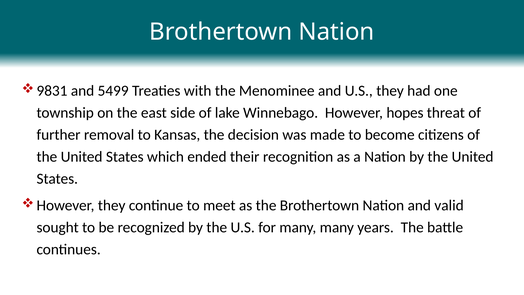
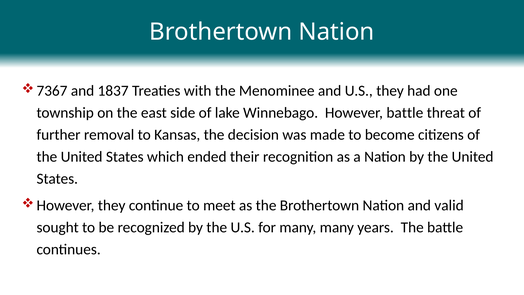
9831: 9831 -> 7367 (52, 91)
5499: 5499 -> 1837 (113, 91)
However hopes: hopes -> battle (405, 113)
